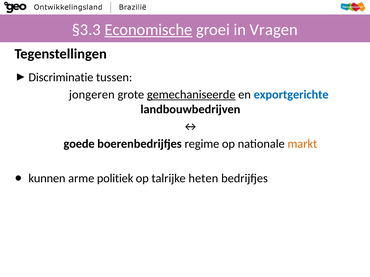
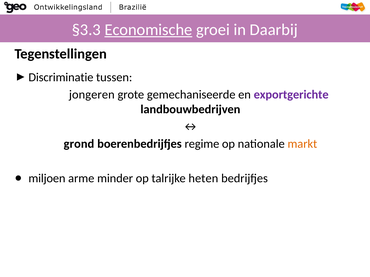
Vragen: Vragen -> Daarbij (274, 30)
gemechaniseerde underline: present -> none (191, 95)
exportgerichte colour: blue -> purple (291, 95)
goede: goede -> grond (79, 144)
kunnen: kunnen -> miljoen (47, 179)
politiek: politiek -> minder (115, 179)
